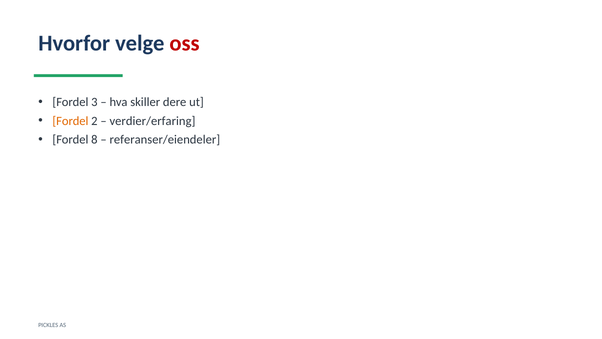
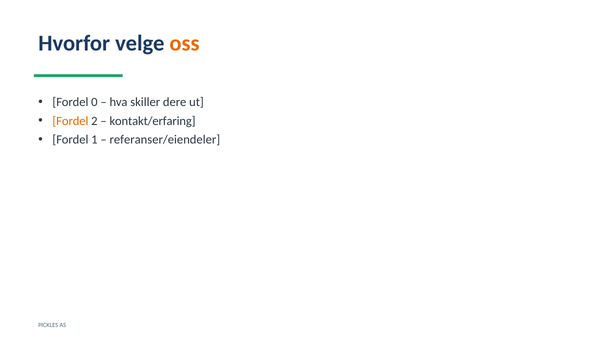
oss colour: red -> orange (185, 43)
3: 3 -> 0 (94, 102)
verdier/erfaring: verdier/erfaring -> kontakt/erfaring (153, 121)
8: 8 -> 1 (94, 140)
